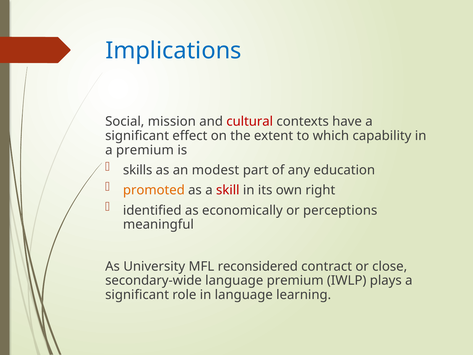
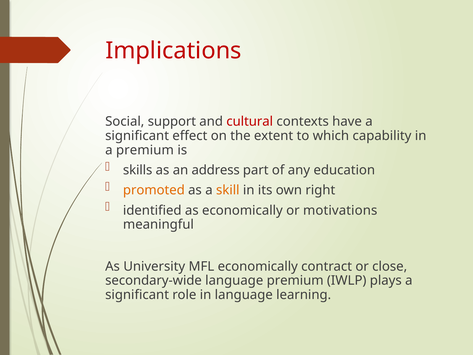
Implications colour: blue -> red (173, 51)
mission: mission -> support (172, 122)
modest: modest -> address (216, 170)
skill colour: red -> orange (228, 190)
perceptions: perceptions -> motivations (340, 210)
MFL reconsidered: reconsidered -> economically (258, 266)
